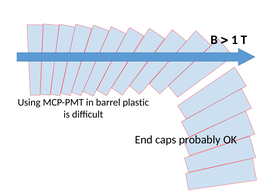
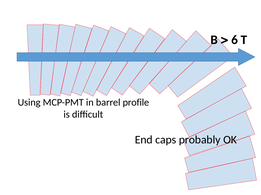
1: 1 -> 6 (235, 40)
plastic: plastic -> profile (136, 103)
